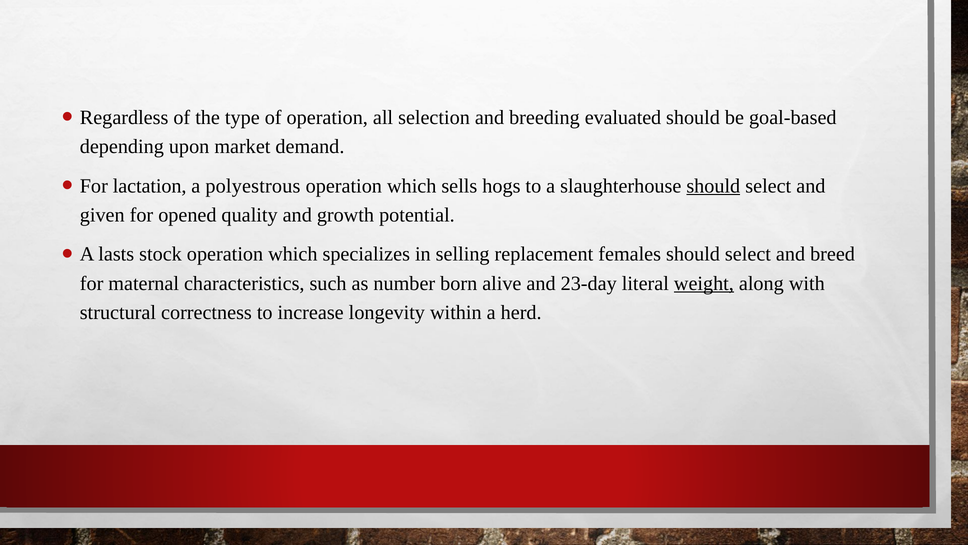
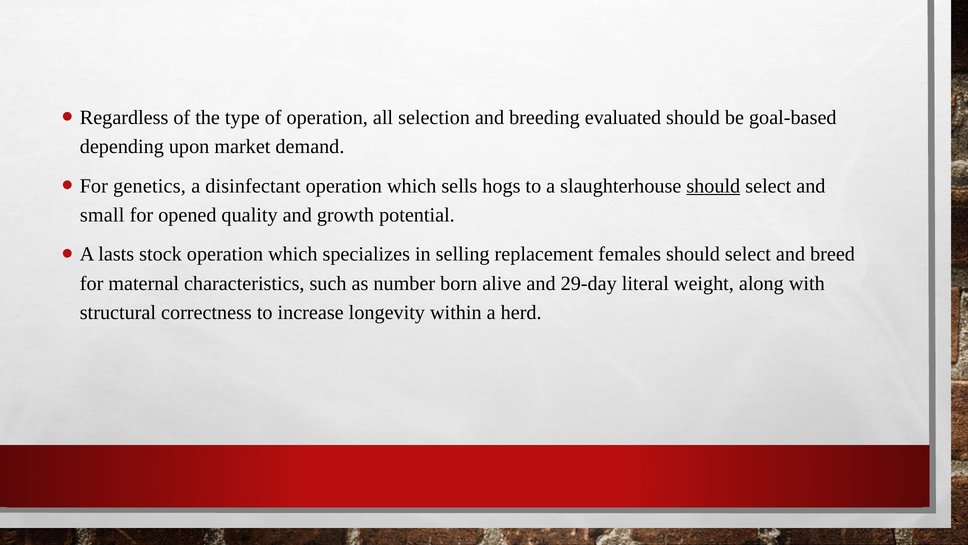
lactation: lactation -> genetics (150, 186)
polyestrous: polyestrous -> disinfectant (253, 186)
given: given -> small (102, 215)
23-day: 23-day -> 29-day (589, 283)
weight underline: present -> none (704, 283)
